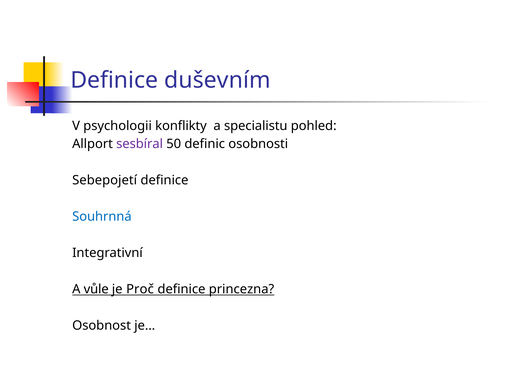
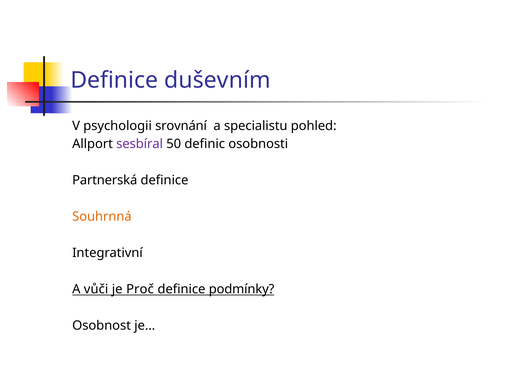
konflikty: konflikty -> srovnání (181, 126)
Sebepojetí: Sebepojetí -> Partnerská (105, 180)
Souhrnná colour: blue -> orange (102, 216)
vůle: vůle -> vůči (96, 289)
princezna: princezna -> podmínky (242, 289)
